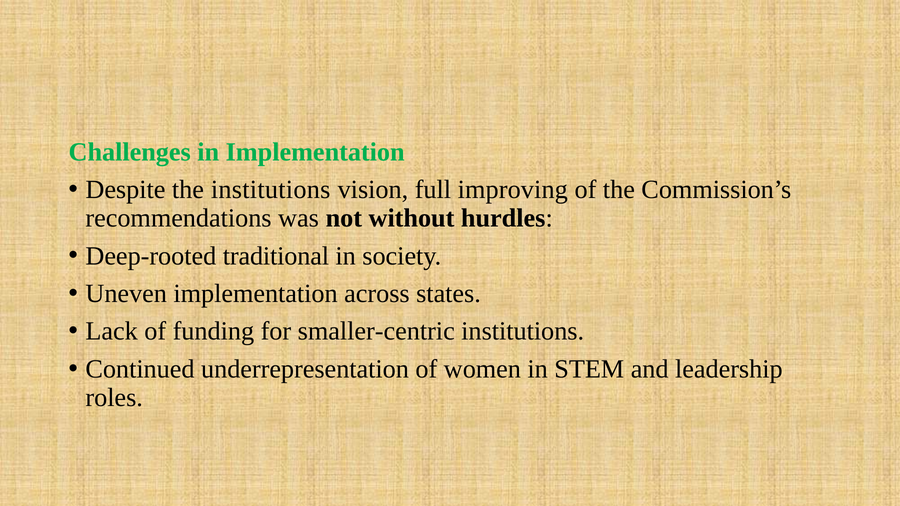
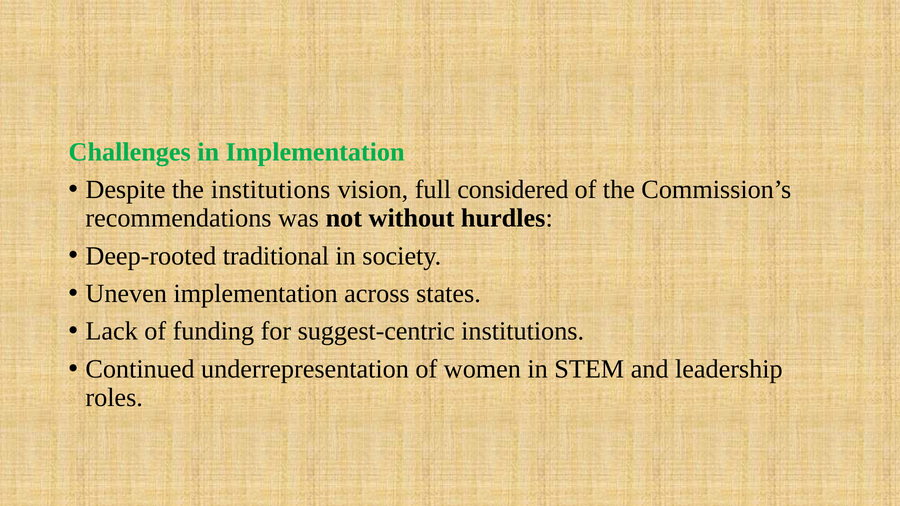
improving: improving -> considered (513, 190)
smaller-centric: smaller-centric -> suggest-centric (376, 331)
